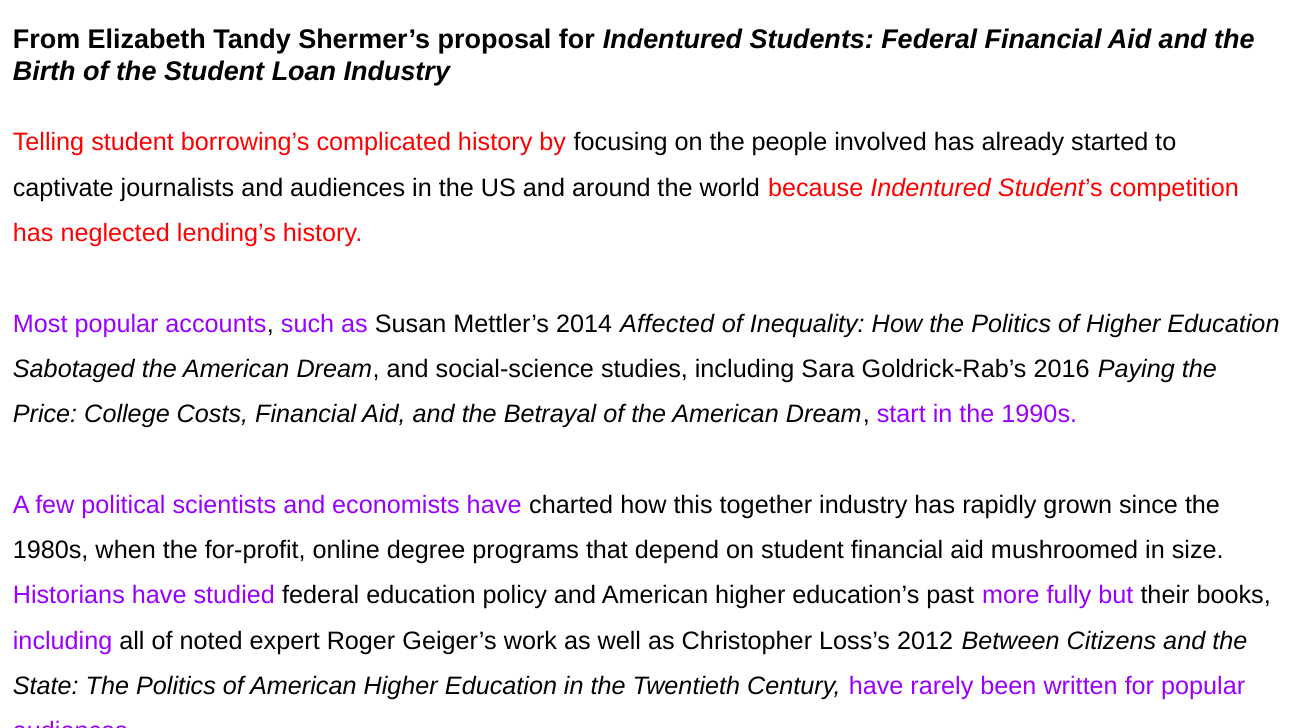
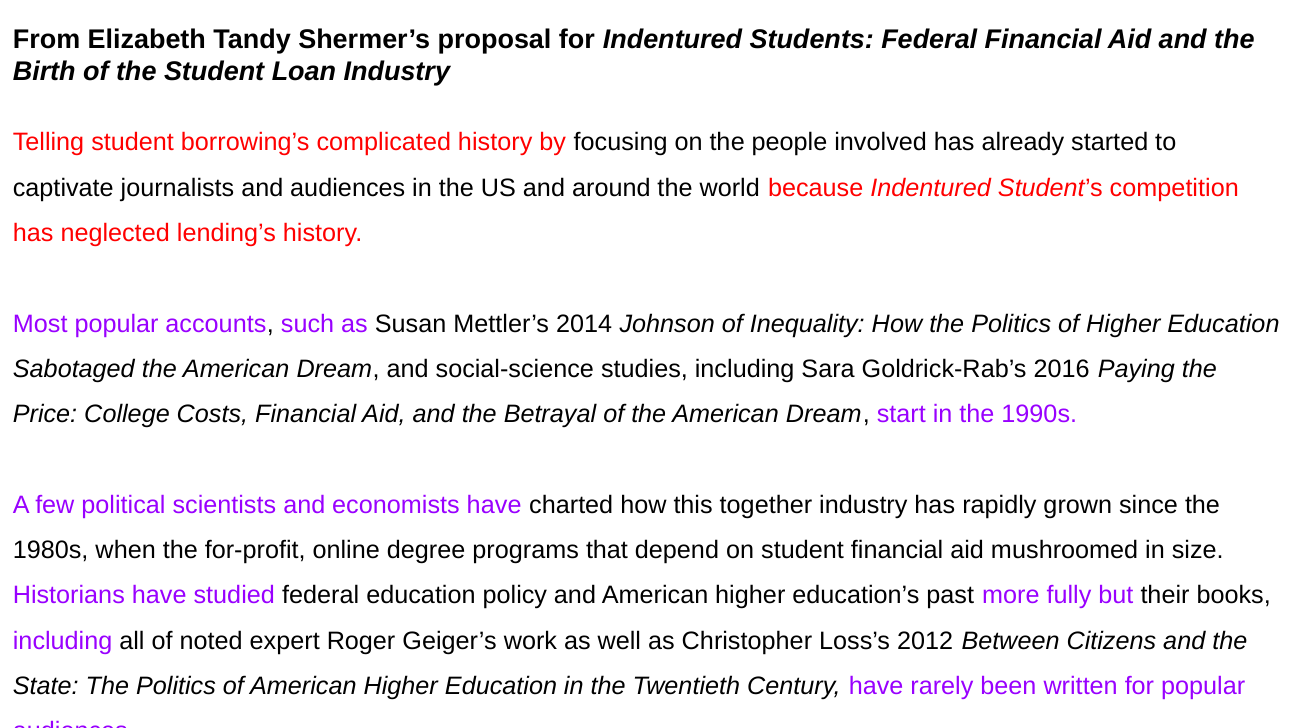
Affected: Affected -> Johnson (667, 324)
